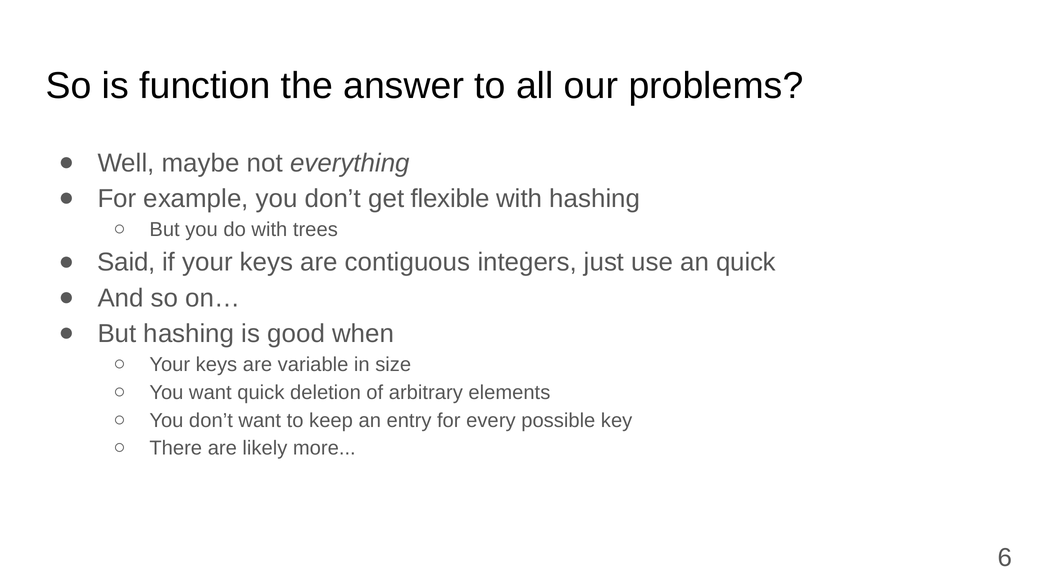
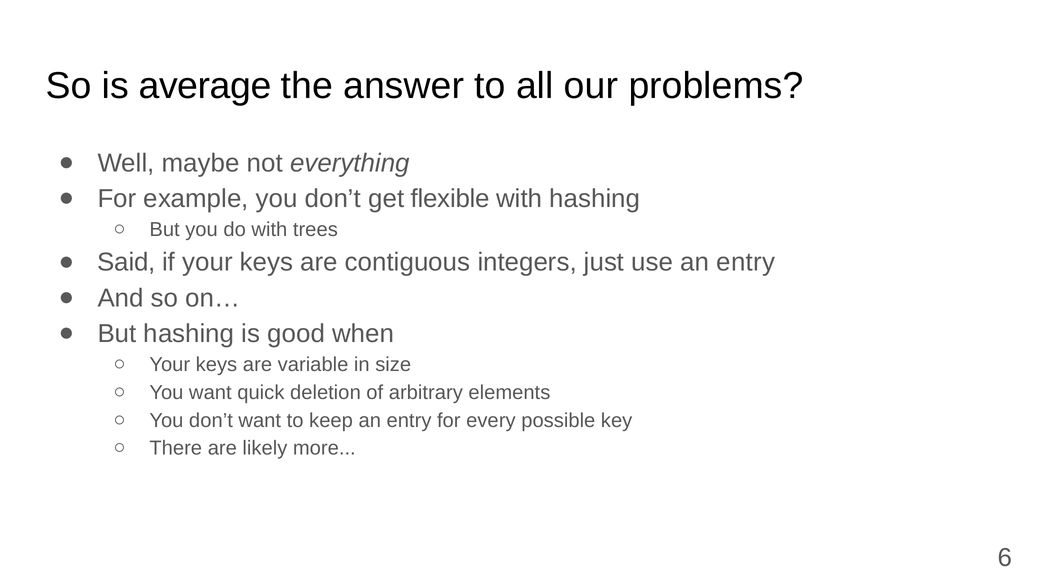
function: function -> average (205, 86)
use an quick: quick -> entry (746, 262)
